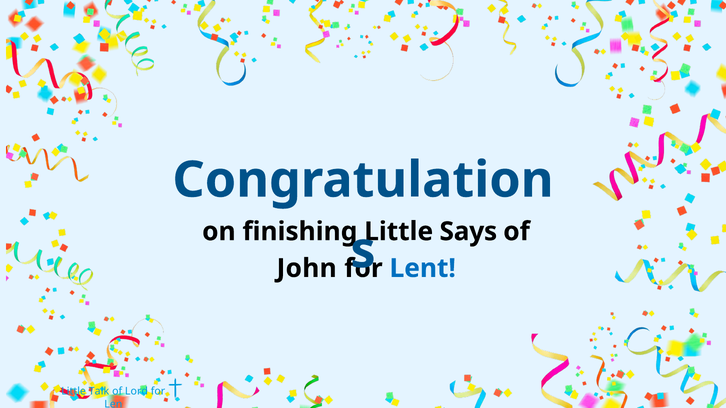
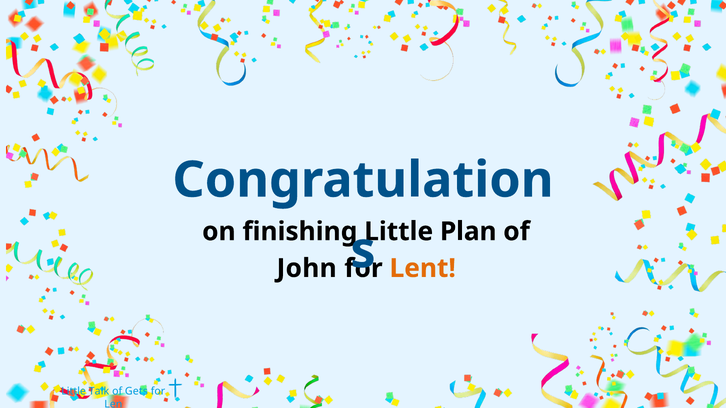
Says: Says -> Plan (468, 232)
Lent colour: blue -> orange (423, 269)
Lord: Lord -> Gets (136, 392)
